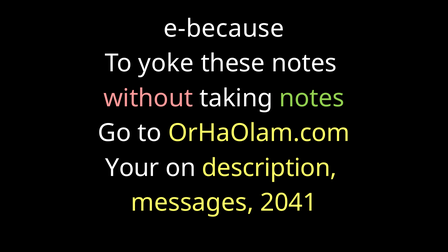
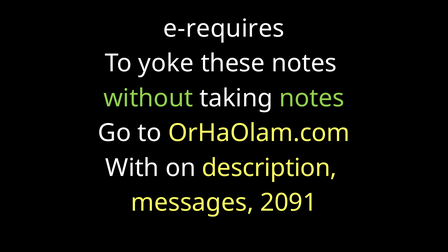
e-because: e-because -> e-requires (224, 29)
without colour: pink -> light green (148, 98)
Your: Your -> With (132, 168)
2041: 2041 -> 2091 (289, 203)
